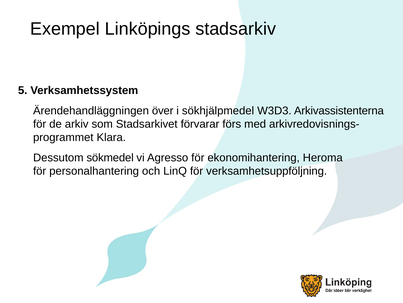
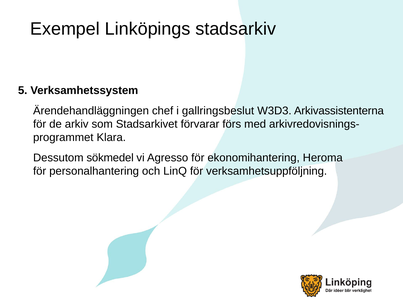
över: över -> chef (163, 110)
sökhjälpmedel: sökhjälpmedel -> gallringsbeslut (218, 110)
